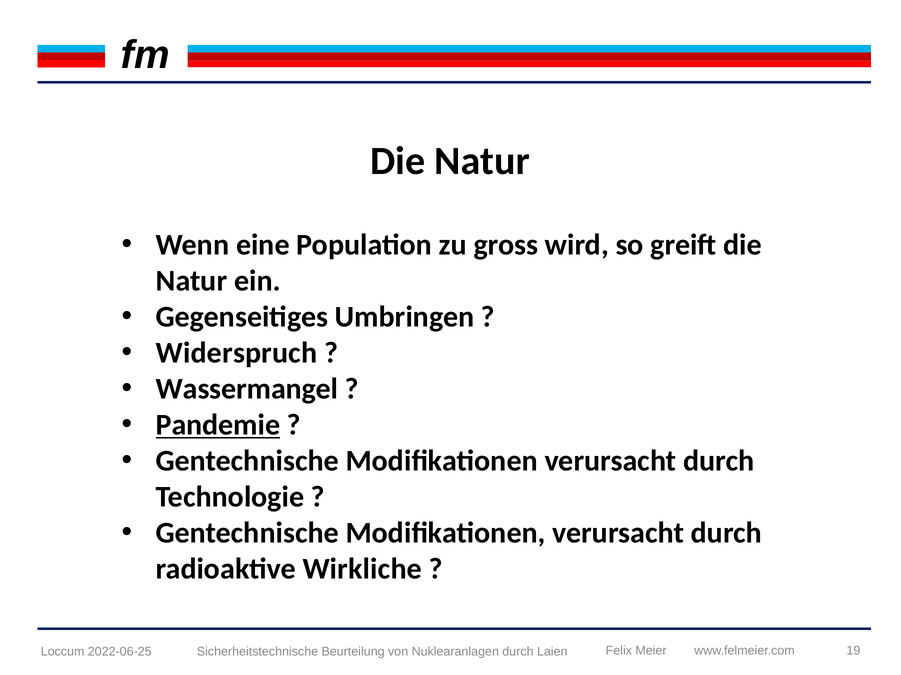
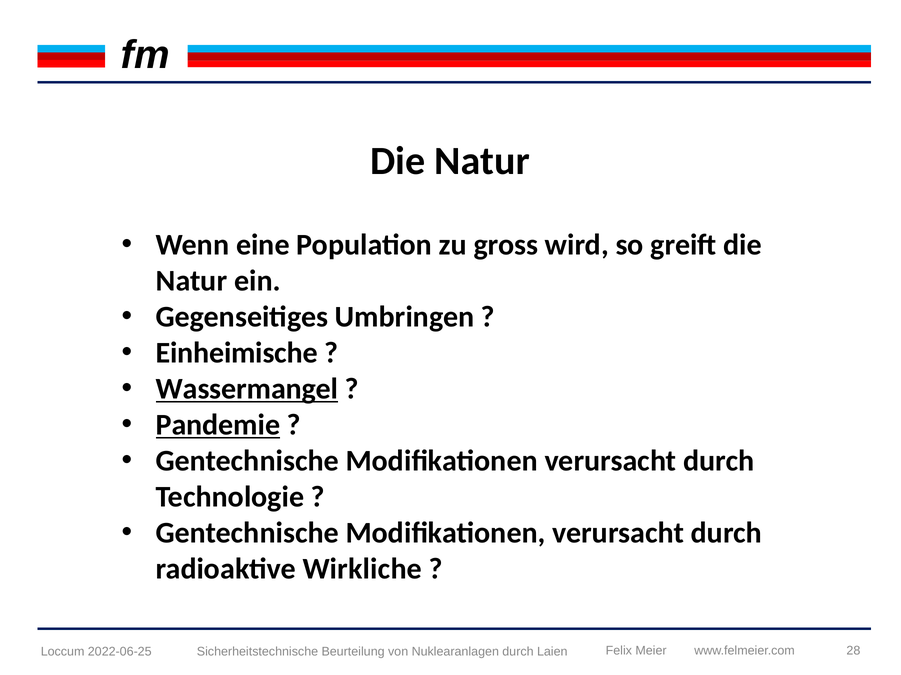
Widerspruch: Widerspruch -> Einheimische (237, 353)
Wassermangel underline: none -> present (247, 389)
19: 19 -> 28 (853, 651)
